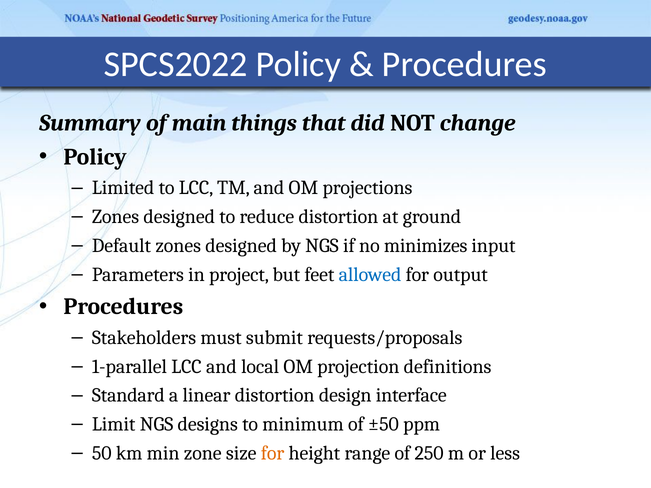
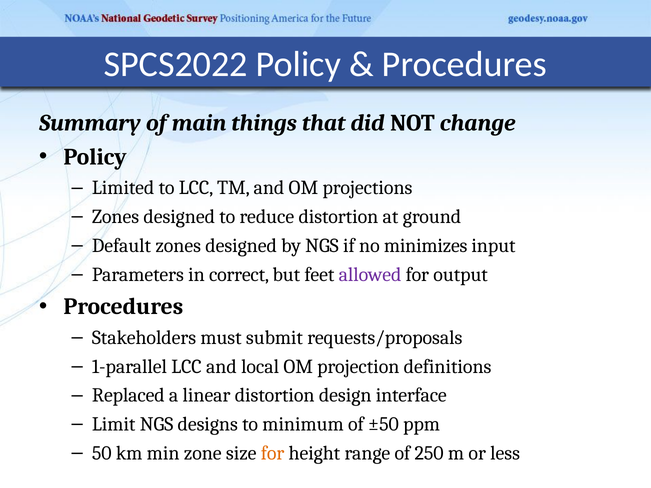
project: project -> correct (239, 275)
allowed colour: blue -> purple (370, 275)
Standard: Standard -> Replaced (128, 396)
